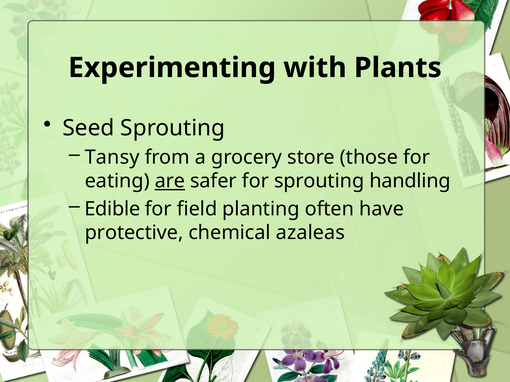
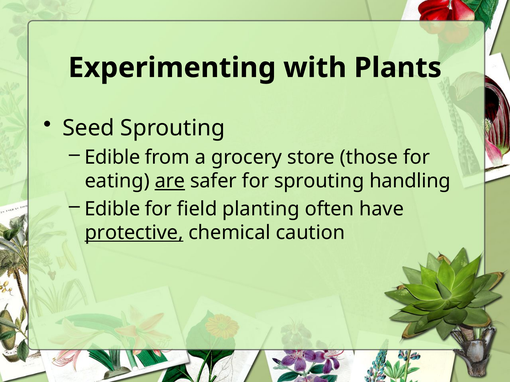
Tansy: Tansy -> Edible (112, 158)
protective underline: none -> present (134, 233)
azaleas: azaleas -> caution (310, 233)
